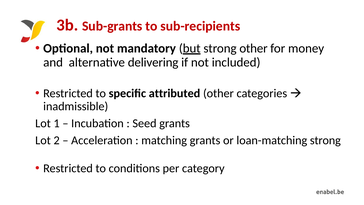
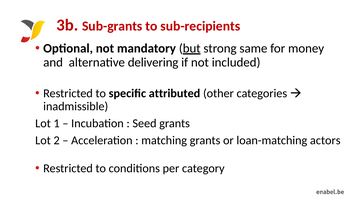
strong other: other -> same (253, 48)
loan-matching strong: strong -> actors (325, 140)
